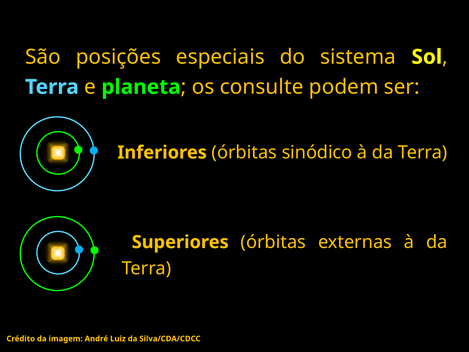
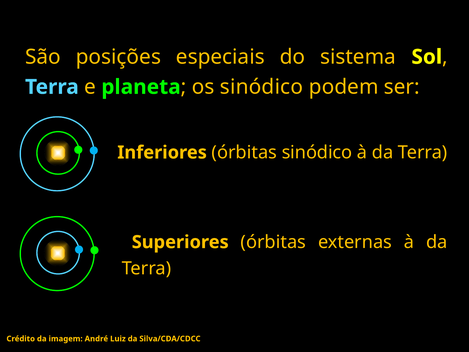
os consulte: consulte -> sinódico (262, 87)
